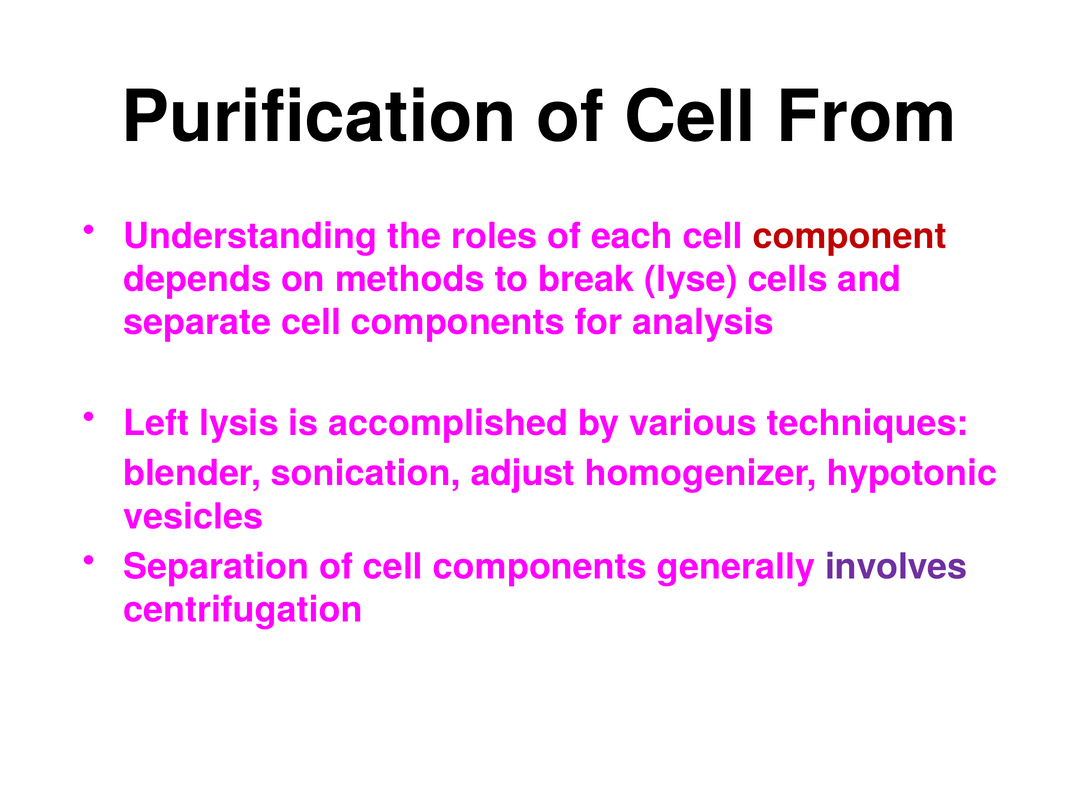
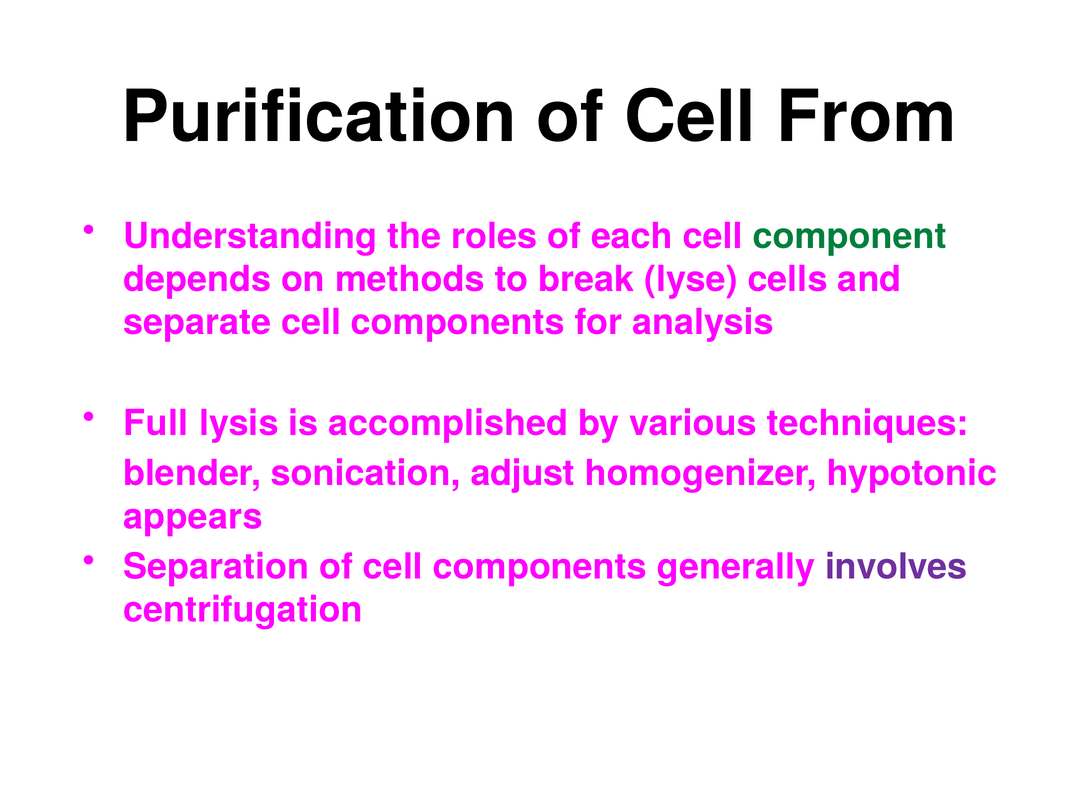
component colour: red -> green (850, 236)
Left: Left -> Full (156, 423)
vesicles: vesicles -> appears (193, 517)
